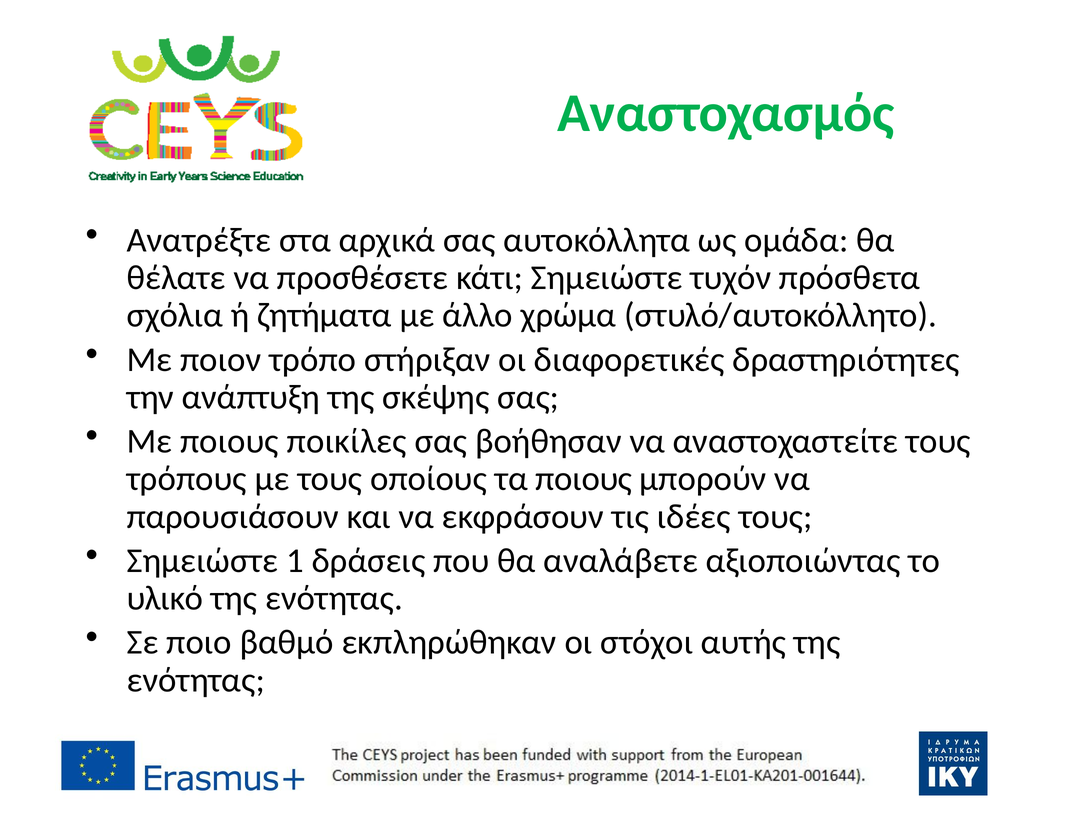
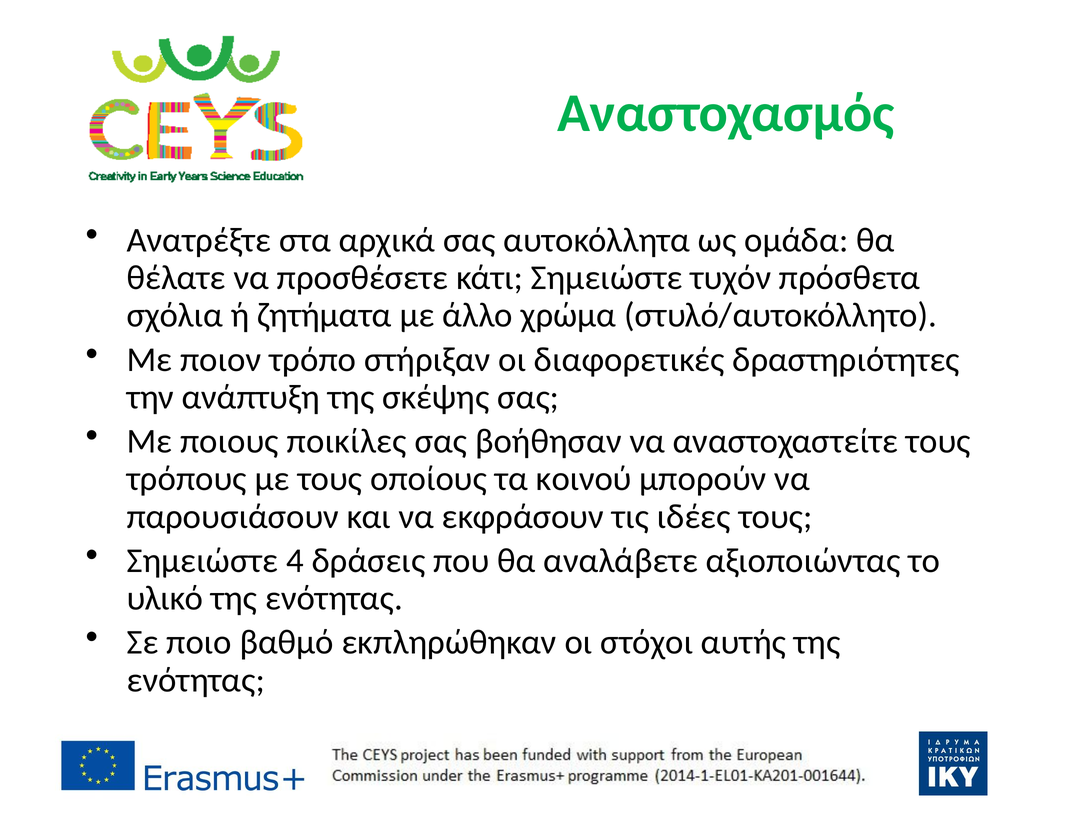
τα ποιους: ποιους -> κοινού (584, 479)
1: 1 -> 4 (295, 560)
